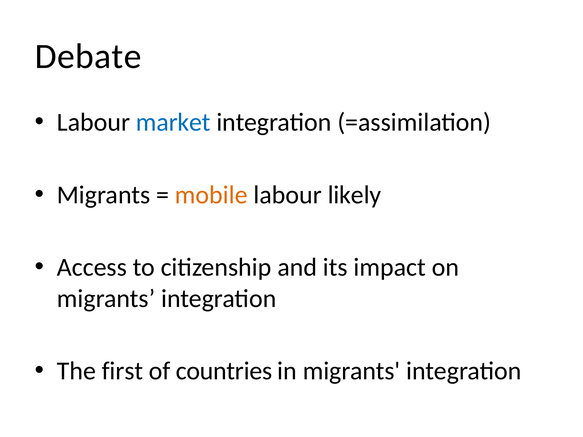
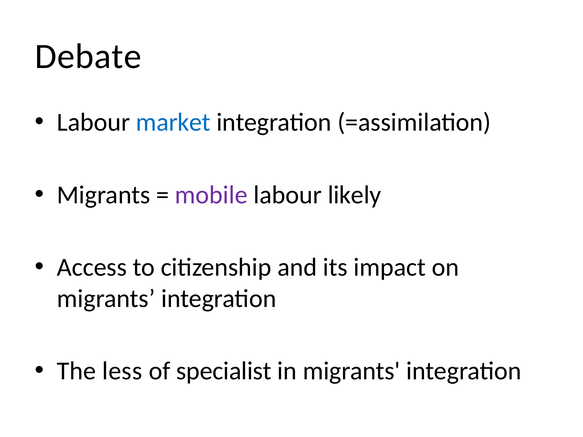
mobile colour: orange -> purple (211, 195)
first: first -> less (122, 371)
countries: countries -> specialist (224, 371)
